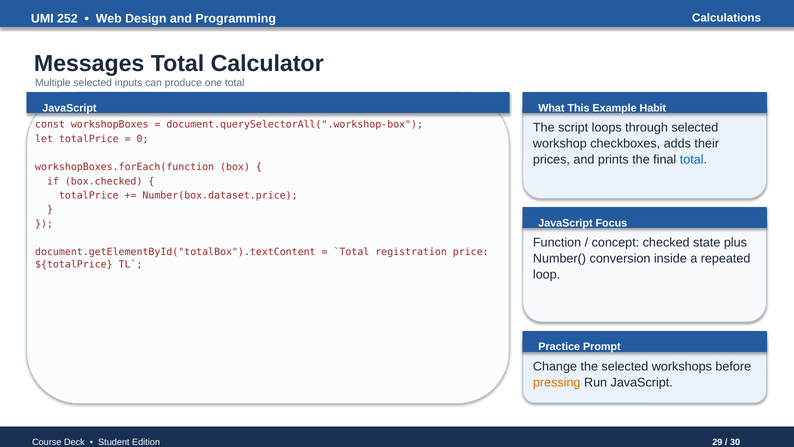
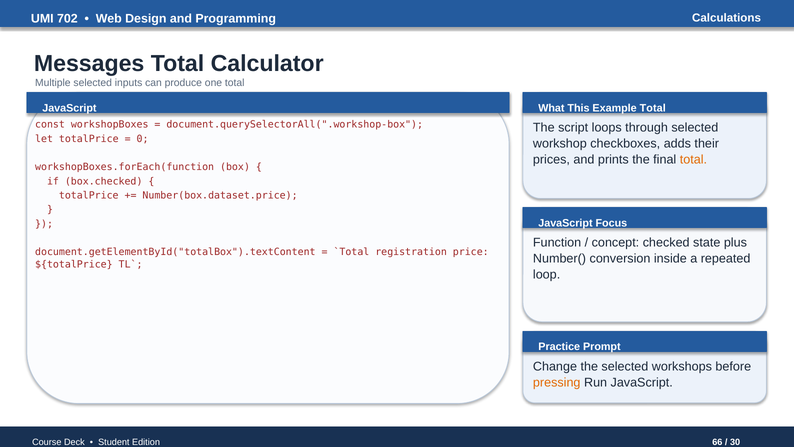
252: 252 -> 702 (67, 19)
Example Habit: Habit -> Total (653, 108)
total colour: blue -> orange (693, 159)
29: 29 -> 66 (717, 442)
